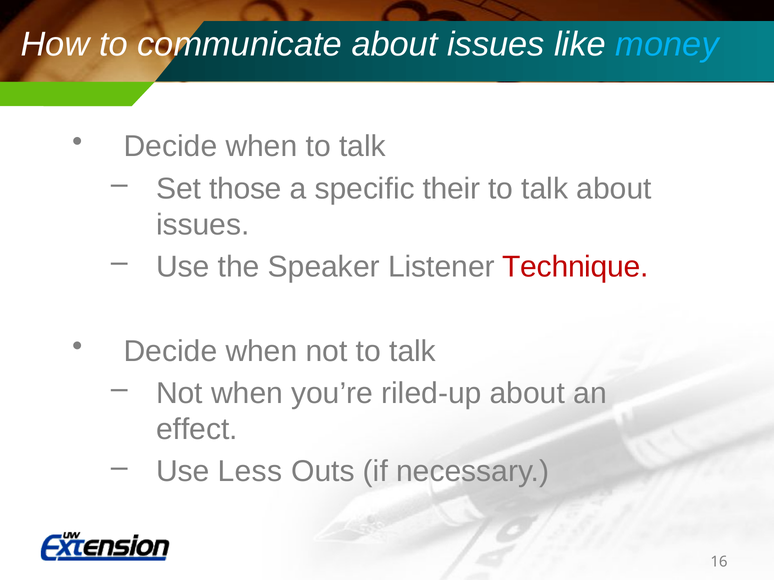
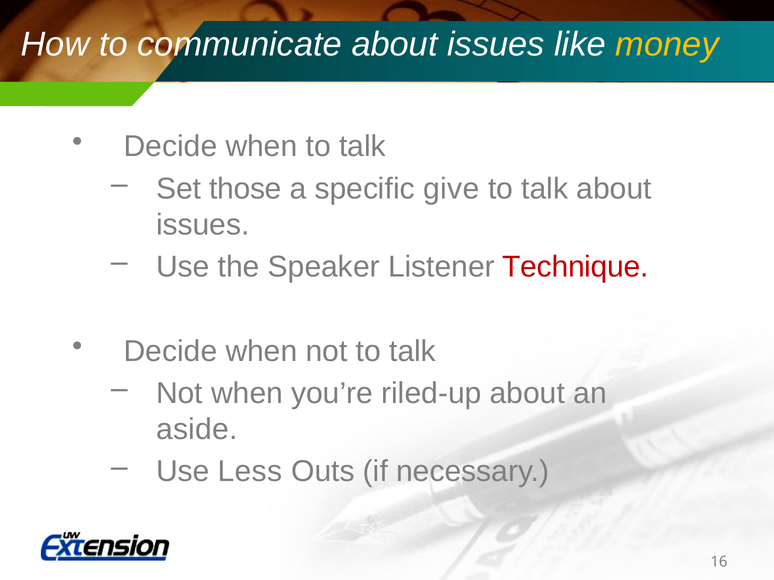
money colour: light blue -> yellow (667, 44)
their: their -> give (451, 189)
effect: effect -> aside (197, 430)
